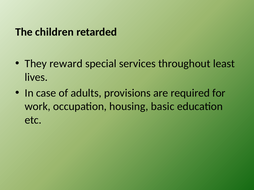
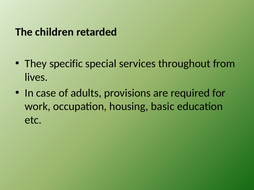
reward: reward -> specific (66, 64)
least: least -> from (224, 64)
